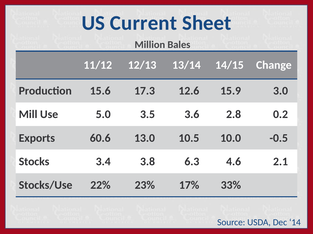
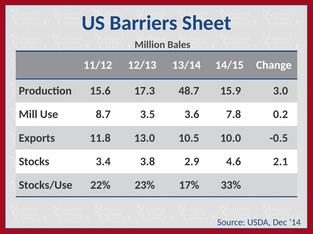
Current: Current -> Barriers (144, 23)
12.6: 12.6 -> 48.7 (189, 91)
5.0: 5.0 -> 8.7 (103, 115)
2.8: 2.8 -> 7.8 (234, 115)
60.6: 60.6 -> 11.8 (100, 138)
6.3: 6.3 -> 2.9 (192, 162)
